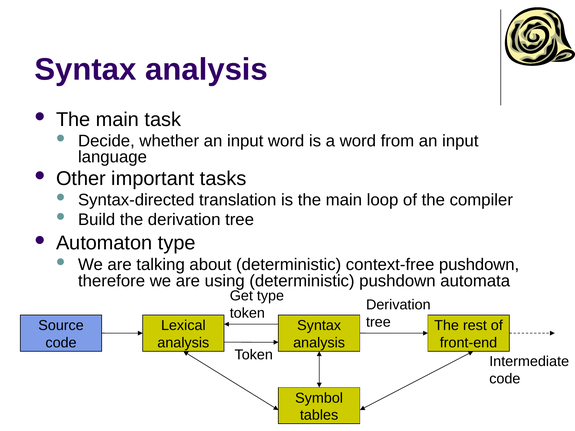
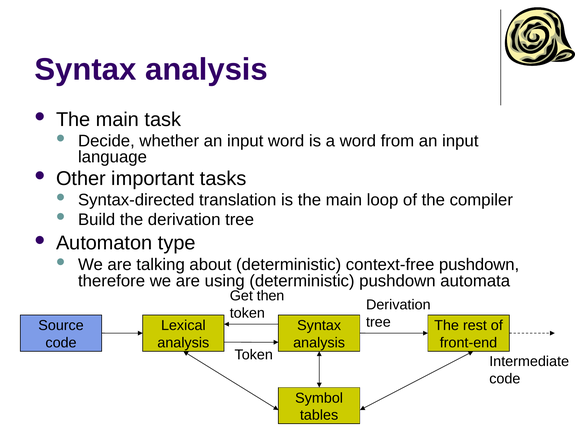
Get type: type -> then (271, 296)
